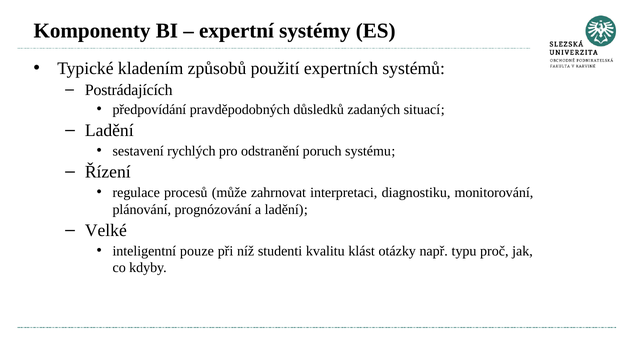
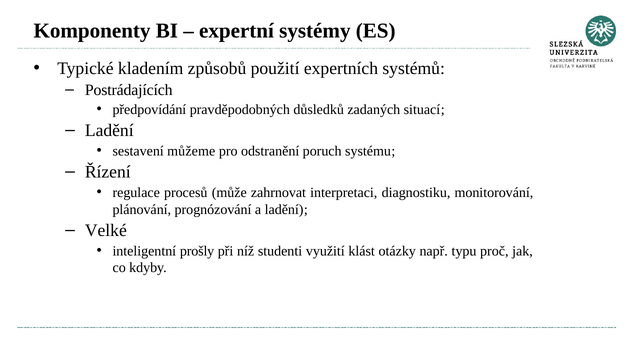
rychlých: rychlých -> můžeme (191, 151)
pouze: pouze -> prošly (197, 251)
kvalitu: kvalitu -> využití (325, 251)
